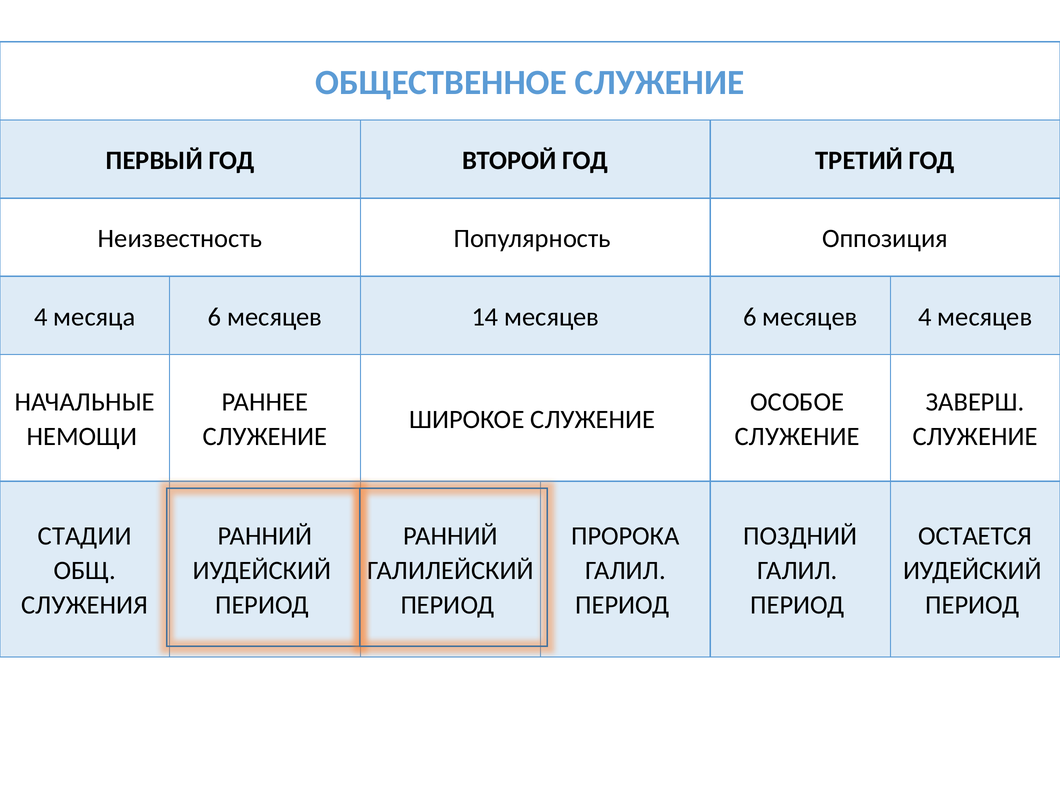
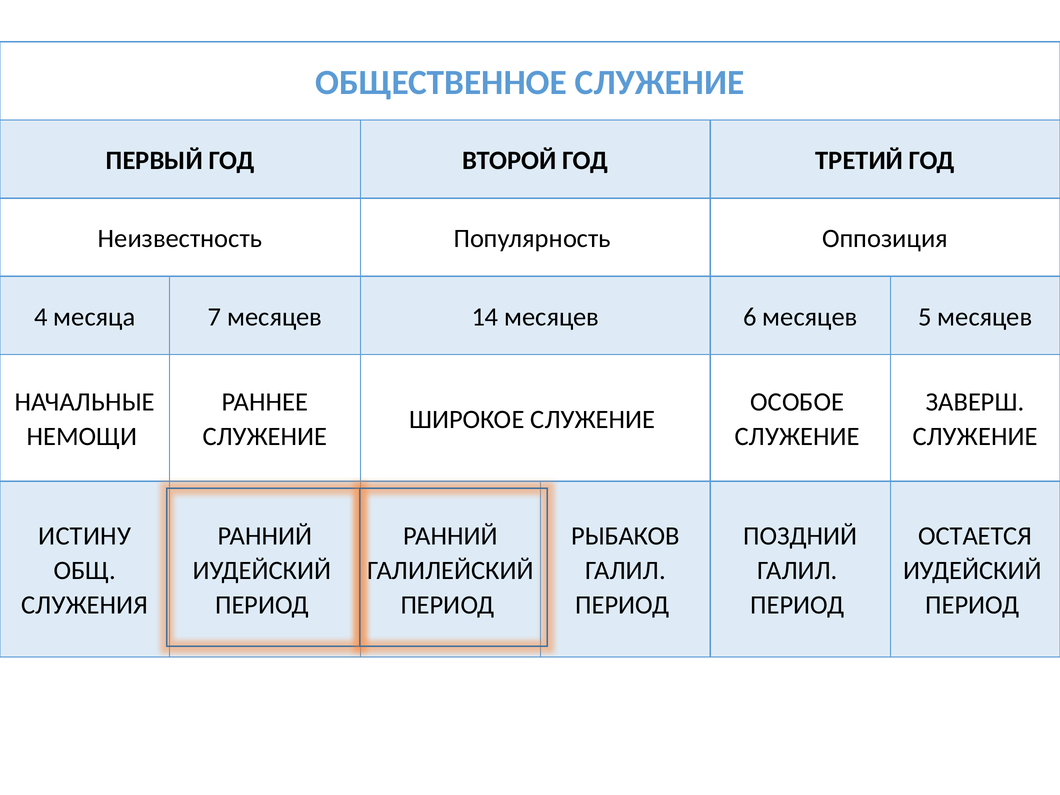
месяца 6: 6 -> 7 (215, 317)
месяцев 4: 4 -> 5 (925, 317)
СТАДИИ: СТАДИИ -> ИСТИНУ (85, 536)
ПРОРОКА: ПРОРОКА -> РЫБАКОВ (625, 536)
